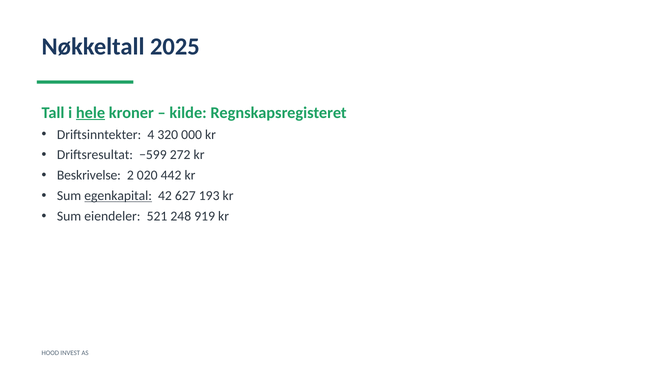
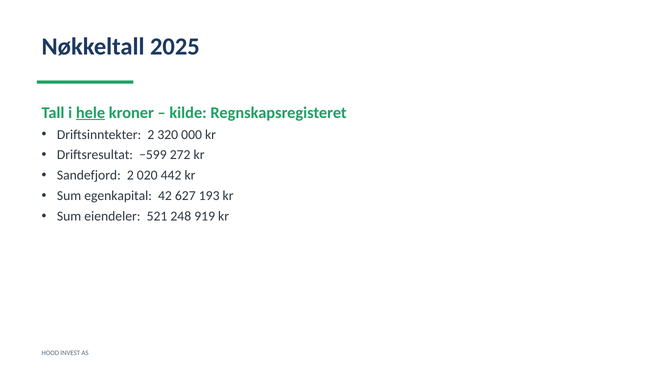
Driftsinntekter 4: 4 -> 2 (151, 134)
Beskrivelse: Beskrivelse -> Sandefjord (89, 175)
egenkapital underline: present -> none (118, 196)
